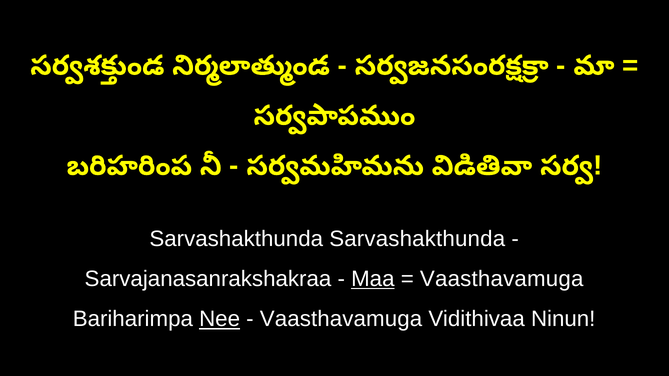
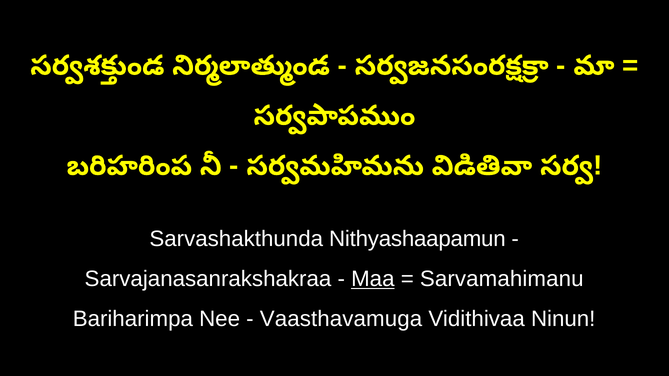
Sarvashakthunda Sarvashakthunda: Sarvashakthunda -> Nithyashaapamun (417, 239)
Vaasthavamuga: Vaasthavamuga -> Sarvamahimanu (502, 279)
Nee underline: present -> none (220, 319)
